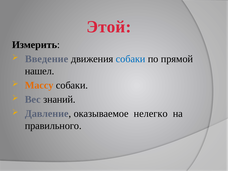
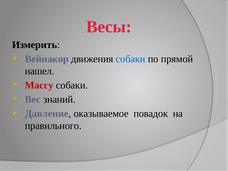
Этой: Этой -> Весы (109, 27)
Введение: Введение -> Вейнакор (47, 59)
Массу colour: orange -> red (39, 85)
нелегко: нелегко -> повадок (151, 114)
